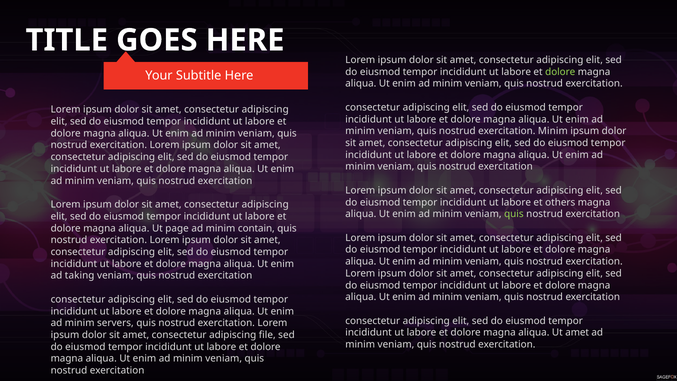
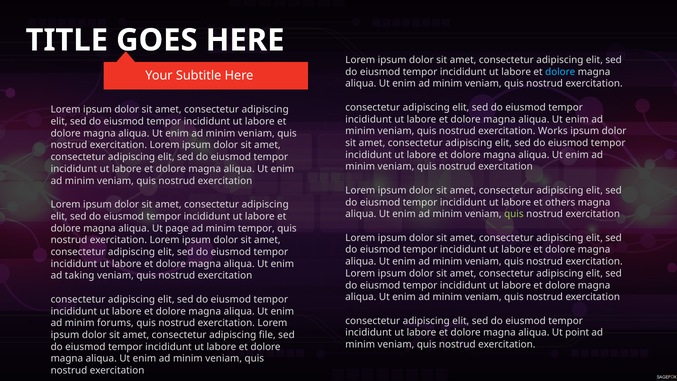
dolore colour: light green -> light blue (560, 72)
exercitation Minim: Minim -> Works (553, 131)
minim contain: contain -> tempor (256, 228)
servers: servers -> forums (115, 323)
Ut amet: amet -> point (577, 333)
